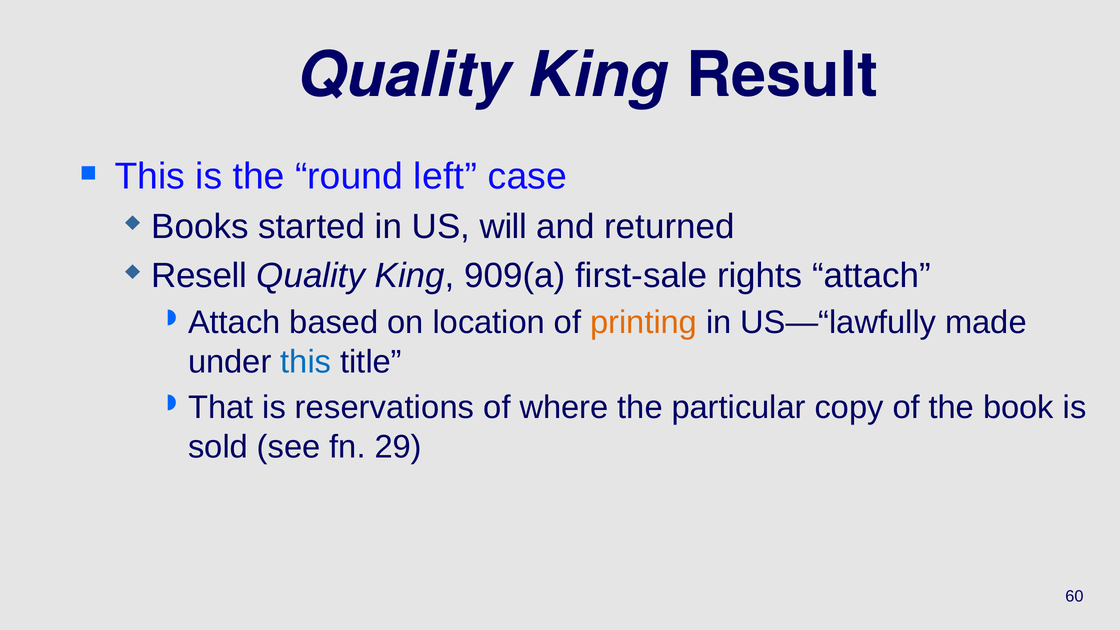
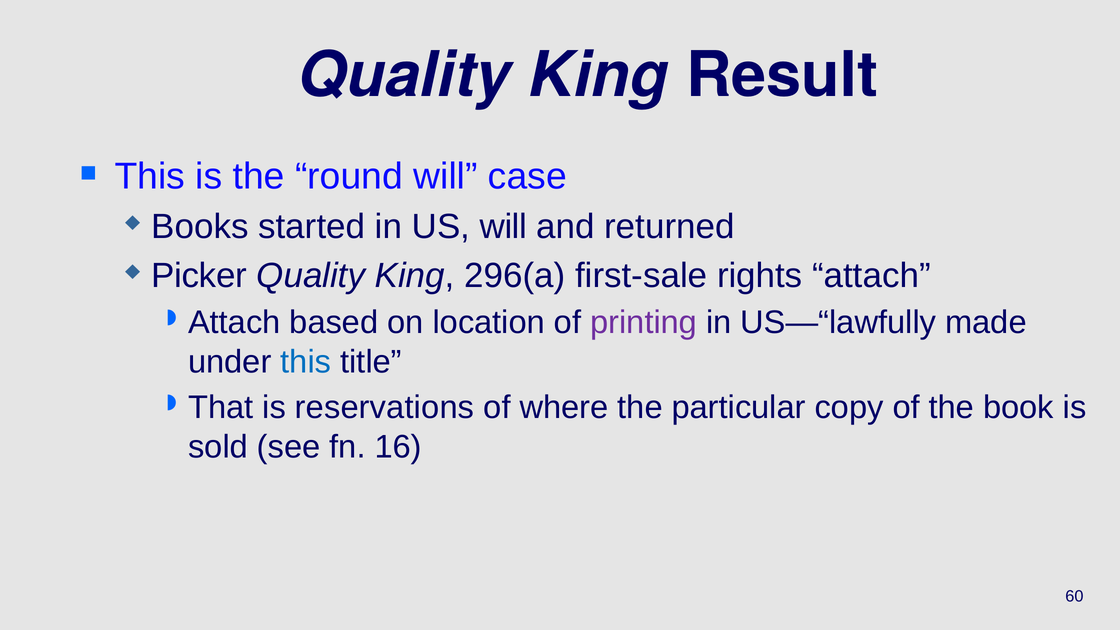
round left: left -> will (445, 176)
Resell: Resell -> Picker (199, 276)
909(a: 909(a -> 296(a (515, 276)
printing colour: orange -> purple (644, 323)
29: 29 -> 16 (398, 447)
